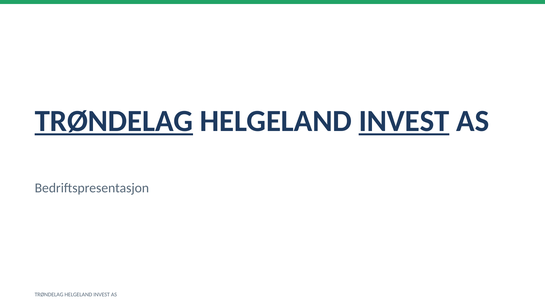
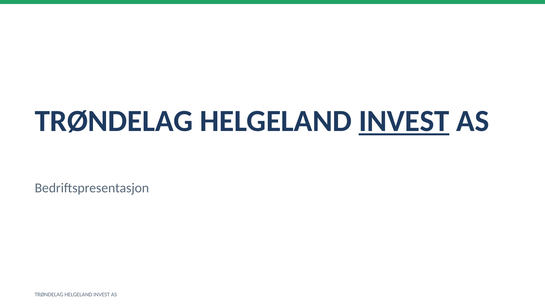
TRØNDELAG underline: present -> none (114, 121)
